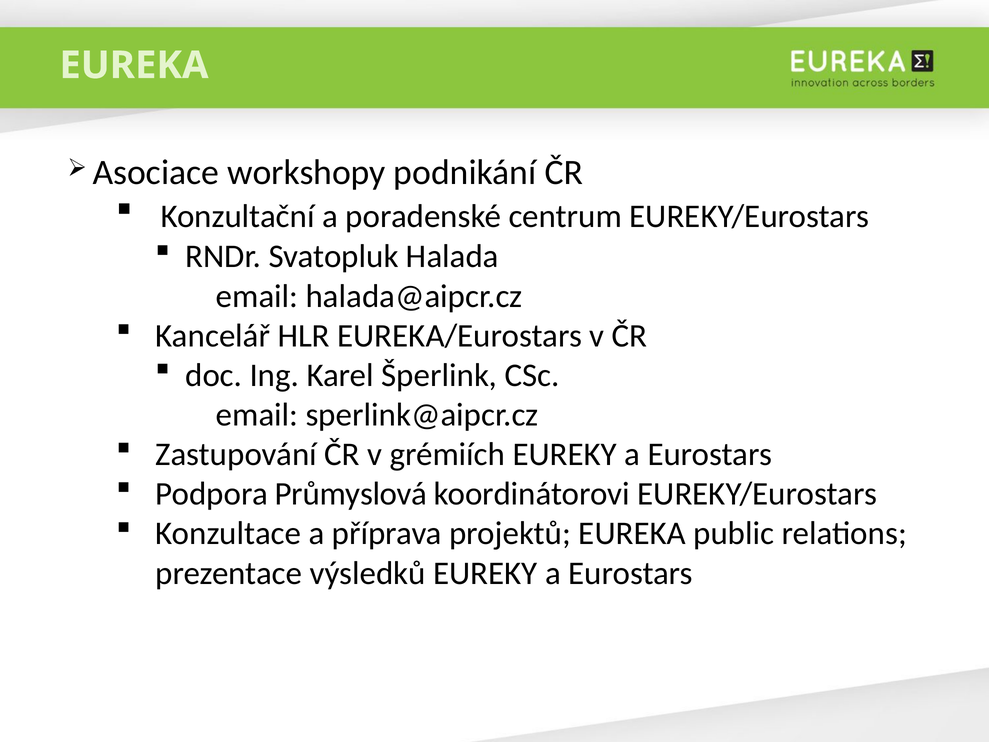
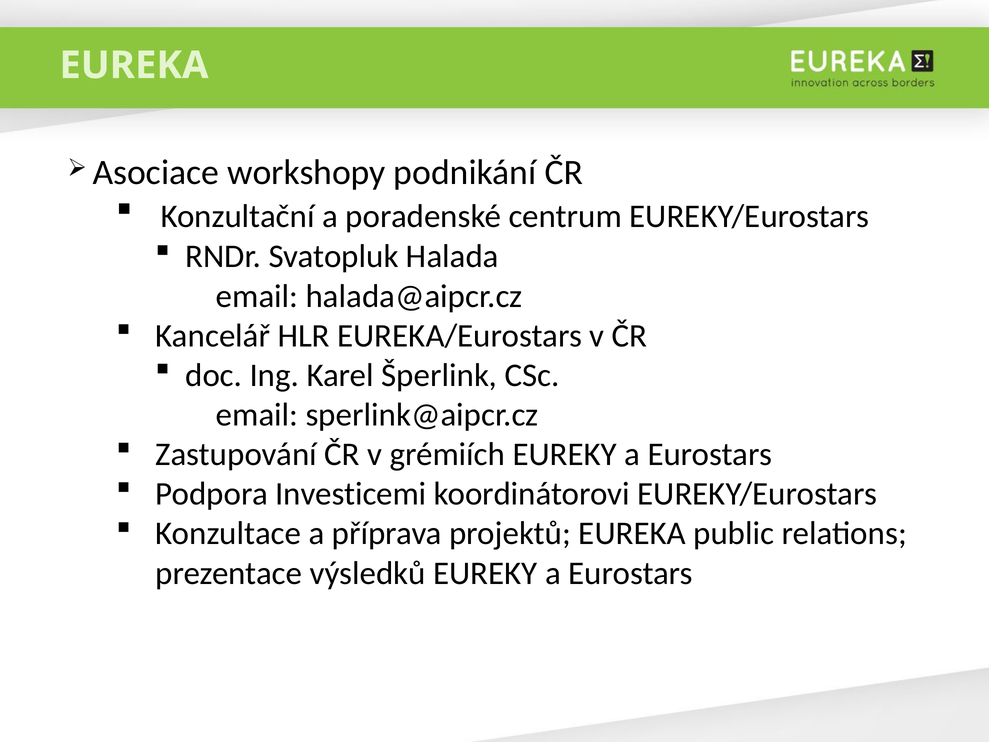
Průmyslová: Průmyslová -> Investicemi (351, 494)
